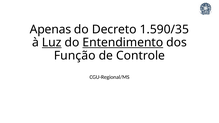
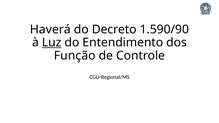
Apenas: Apenas -> Haverá (50, 29)
1.590/35: 1.590/35 -> 1.590/90 (164, 29)
Entendimento underline: present -> none (123, 43)
